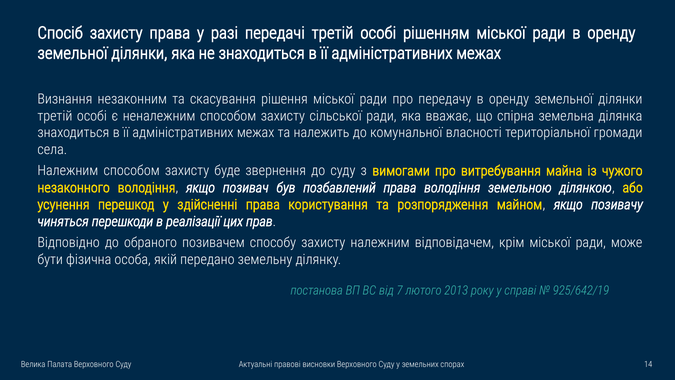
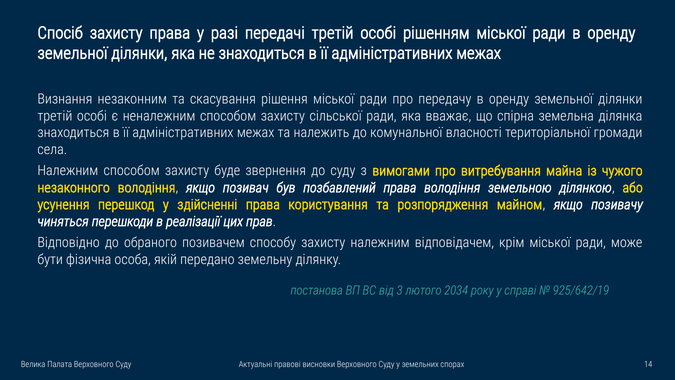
7: 7 -> 3 (400, 290)
2013: 2013 -> 2034 (456, 290)
